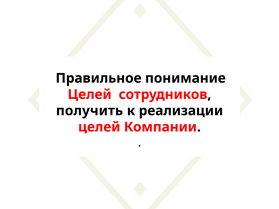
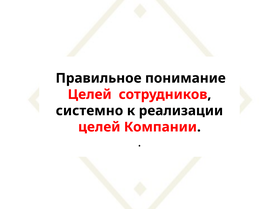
получить: получить -> системно (89, 111)
